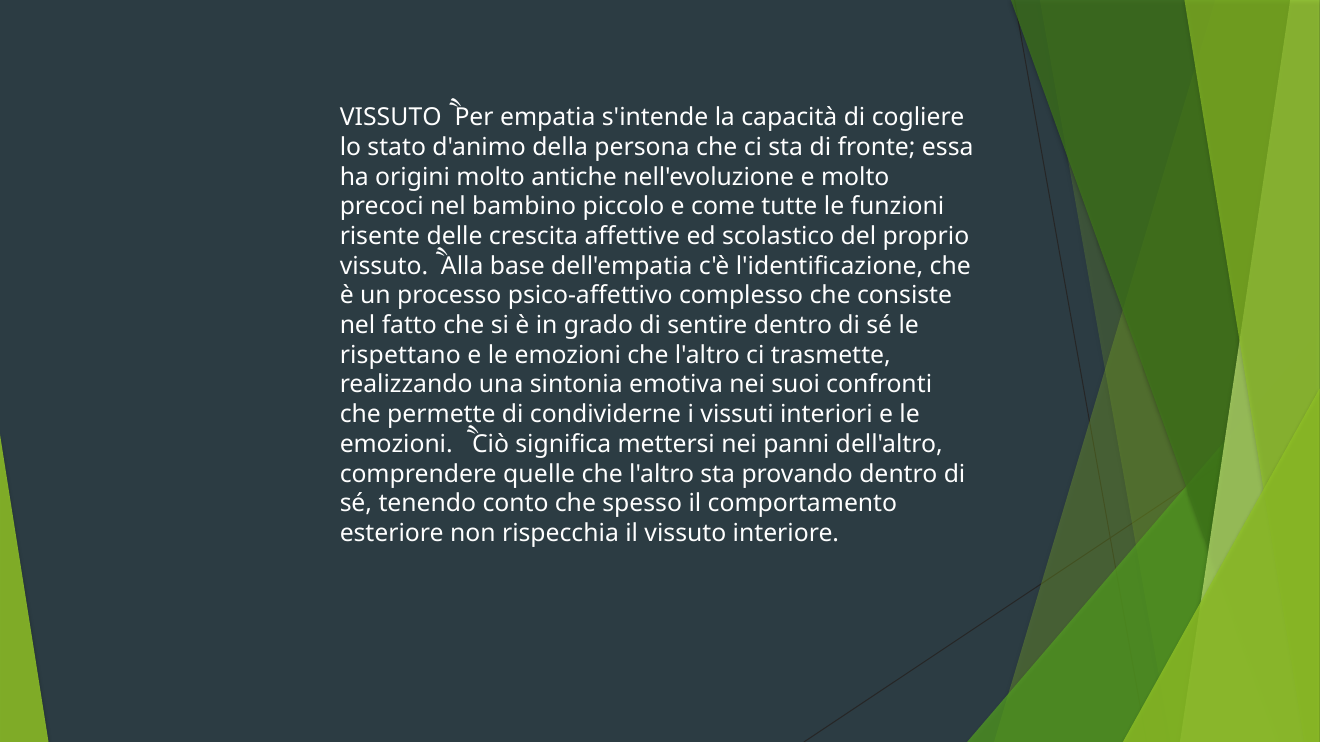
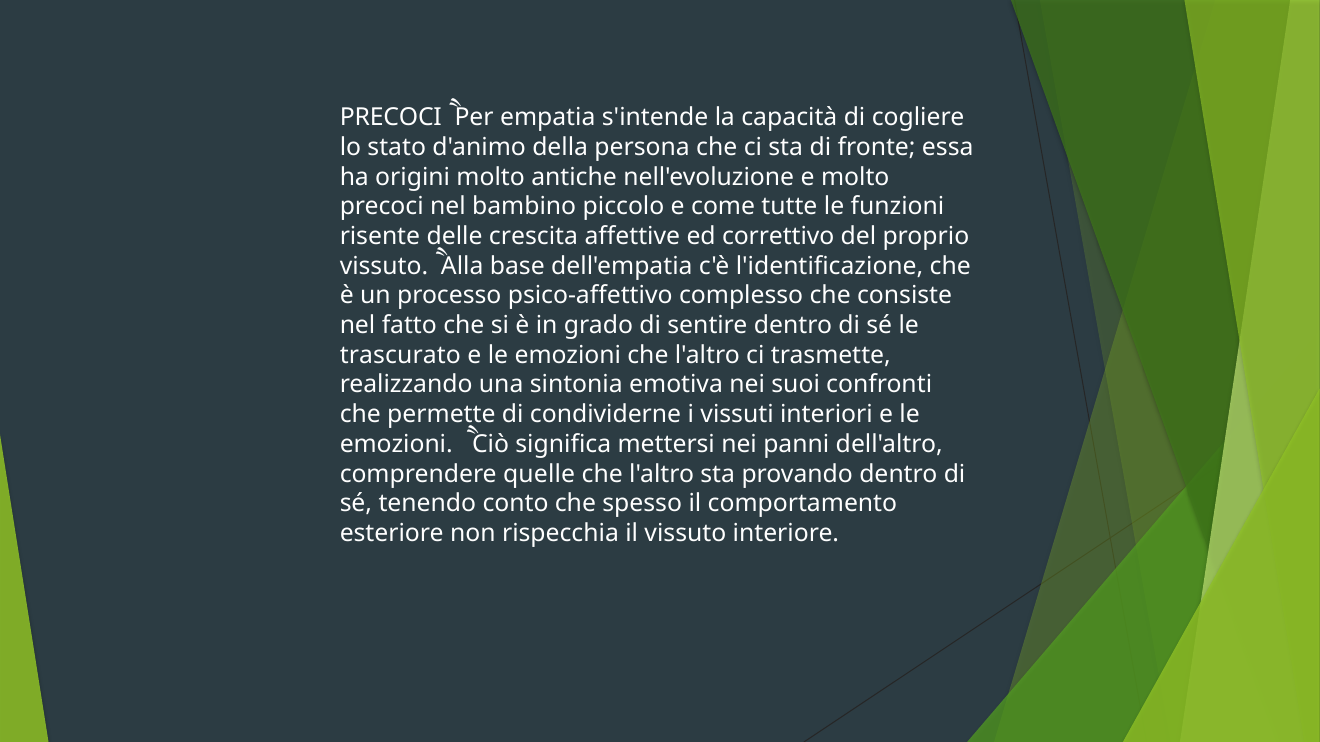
VISSUTO: VISSUTO -> PRECOCI (391, 118)
scolastico: scolastico -> correttivo (778, 237)
rispettano: rispettano -> trascurato (400, 355)
